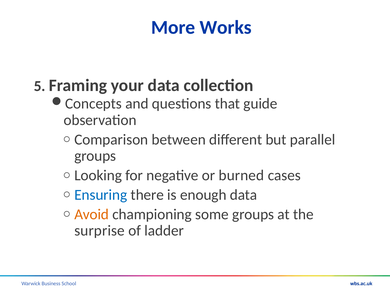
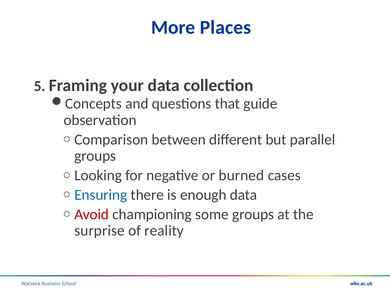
Works: Works -> Places (225, 27)
Avoid colour: orange -> red (92, 214)
ladder: ladder -> reality (164, 230)
